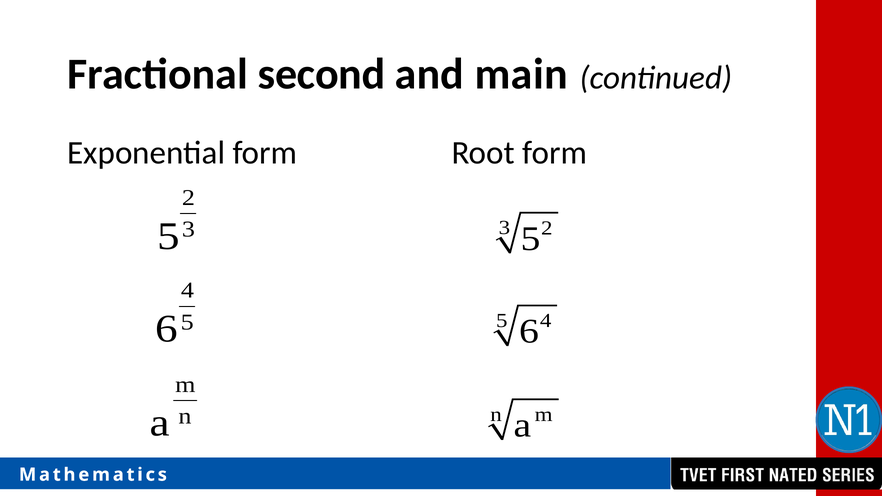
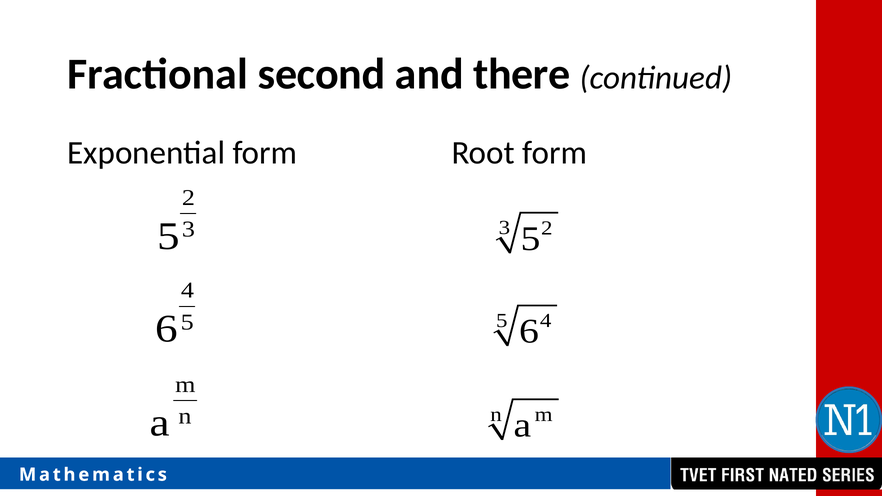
main: main -> there (522, 74)
